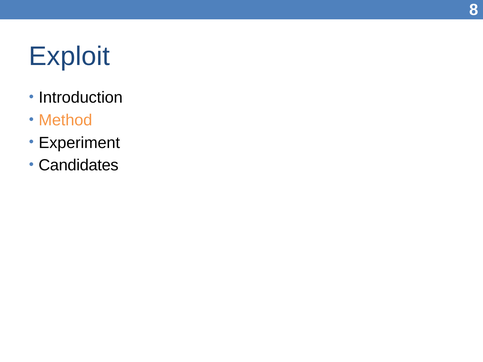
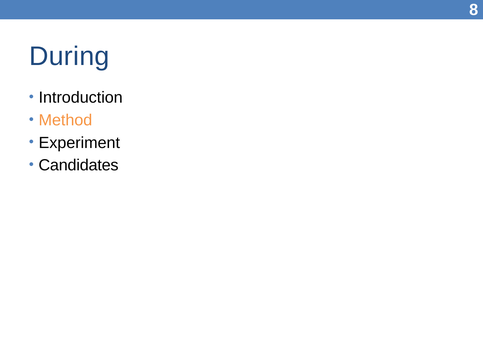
Exploit: Exploit -> During (69, 56)
